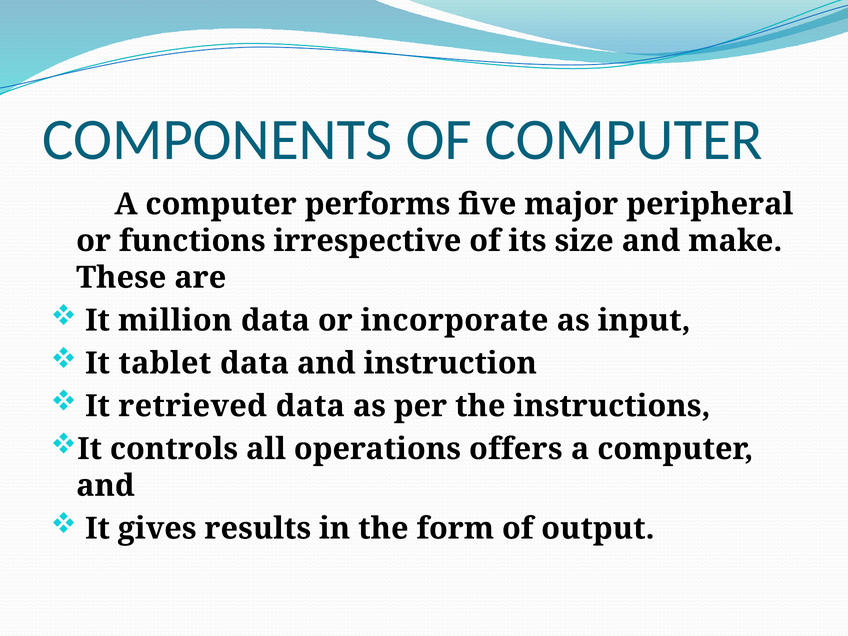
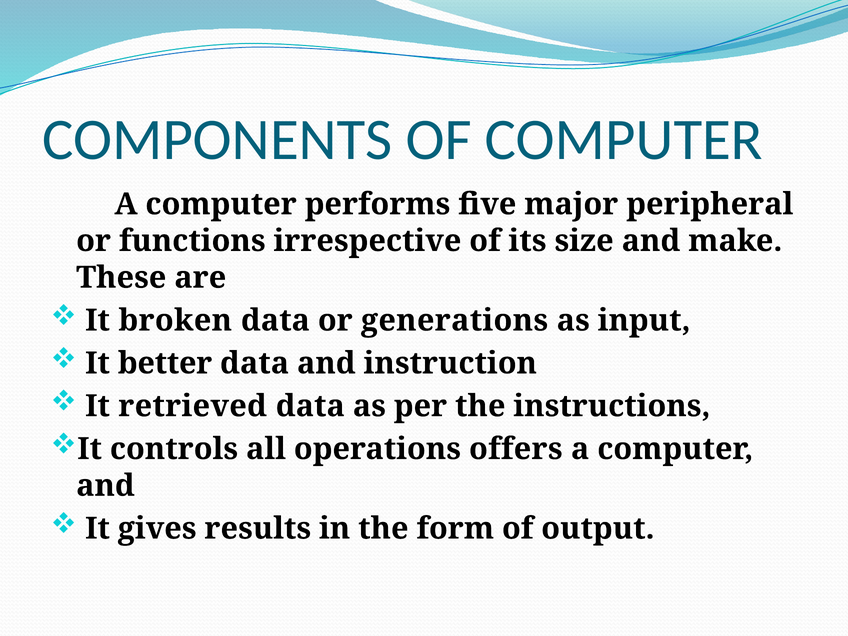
million: million -> broken (175, 320)
incorporate: incorporate -> generations (455, 320)
tablet: tablet -> better (165, 363)
